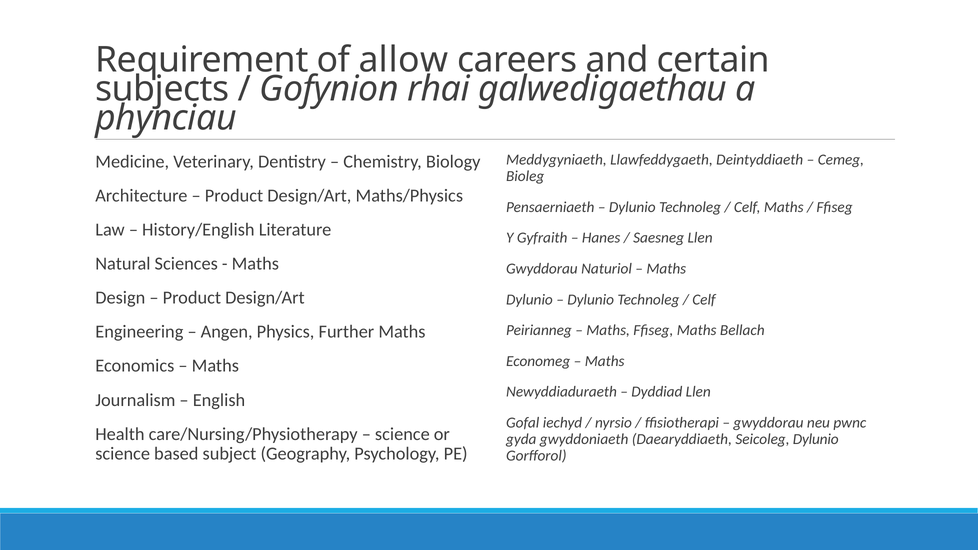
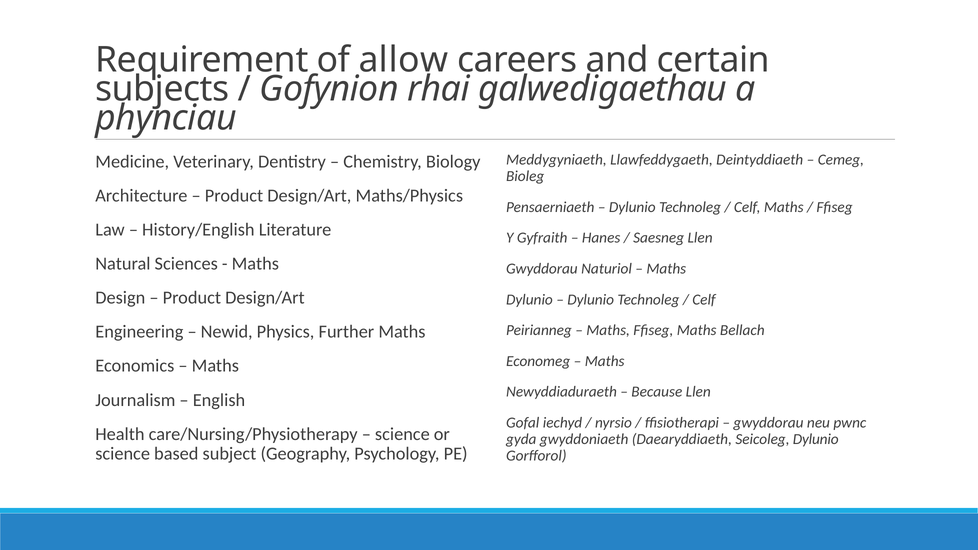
Angen: Angen -> Newid (227, 332)
Dyddiad: Dyddiad -> Because (657, 392)
